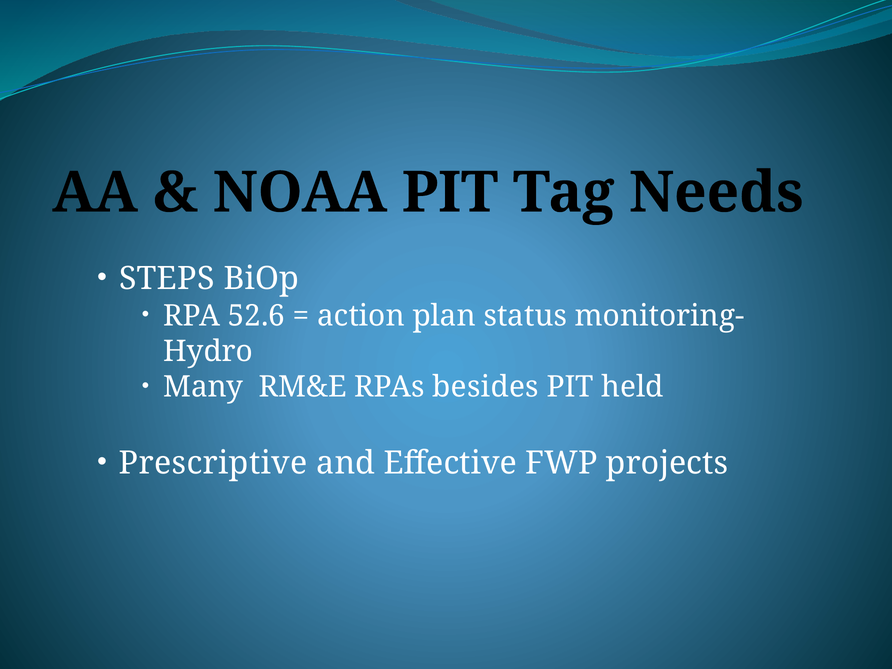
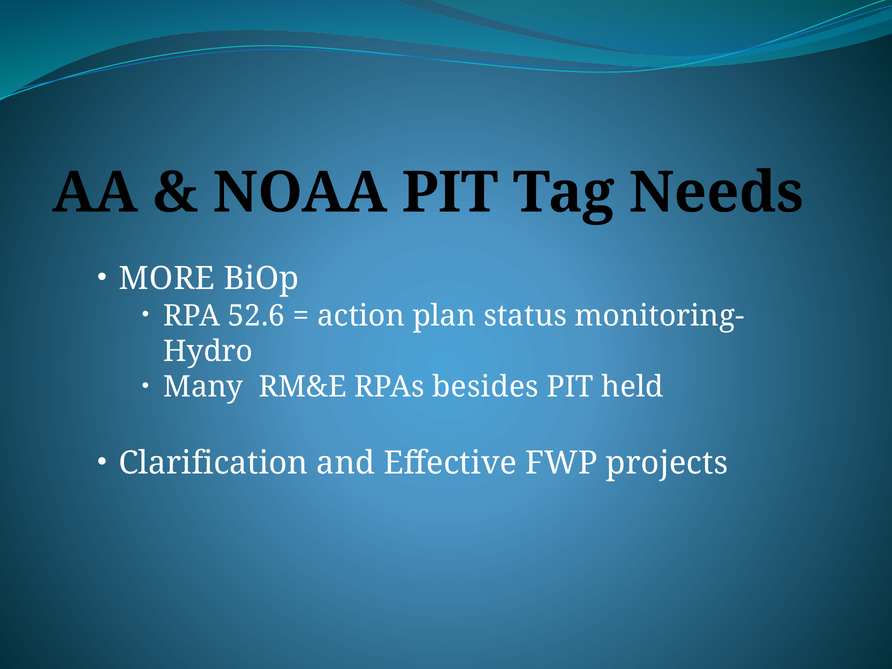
STEPS: STEPS -> MORE (167, 279)
Prescriptive: Prescriptive -> Clarification (213, 463)
